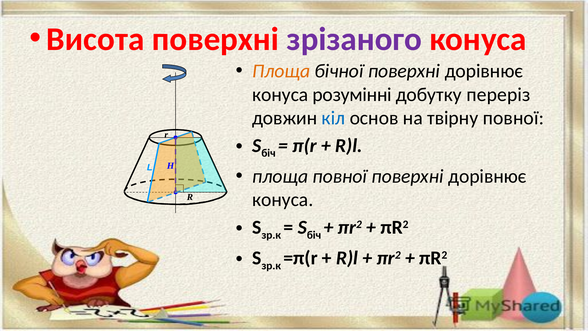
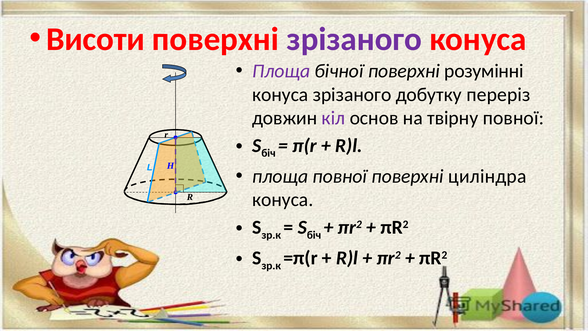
Висота: Висота -> Висоти (95, 39)
Площа colour: orange -> purple (281, 71)
бічної поверхні дорівнює: дорівнює -> розумінні (484, 71)
конуса розумінні: розумінні -> зрізаного (352, 94)
кіл colour: blue -> purple (333, 118)
повної поверхні дорівнює: дорівнює -> циліндра (487, 176)
